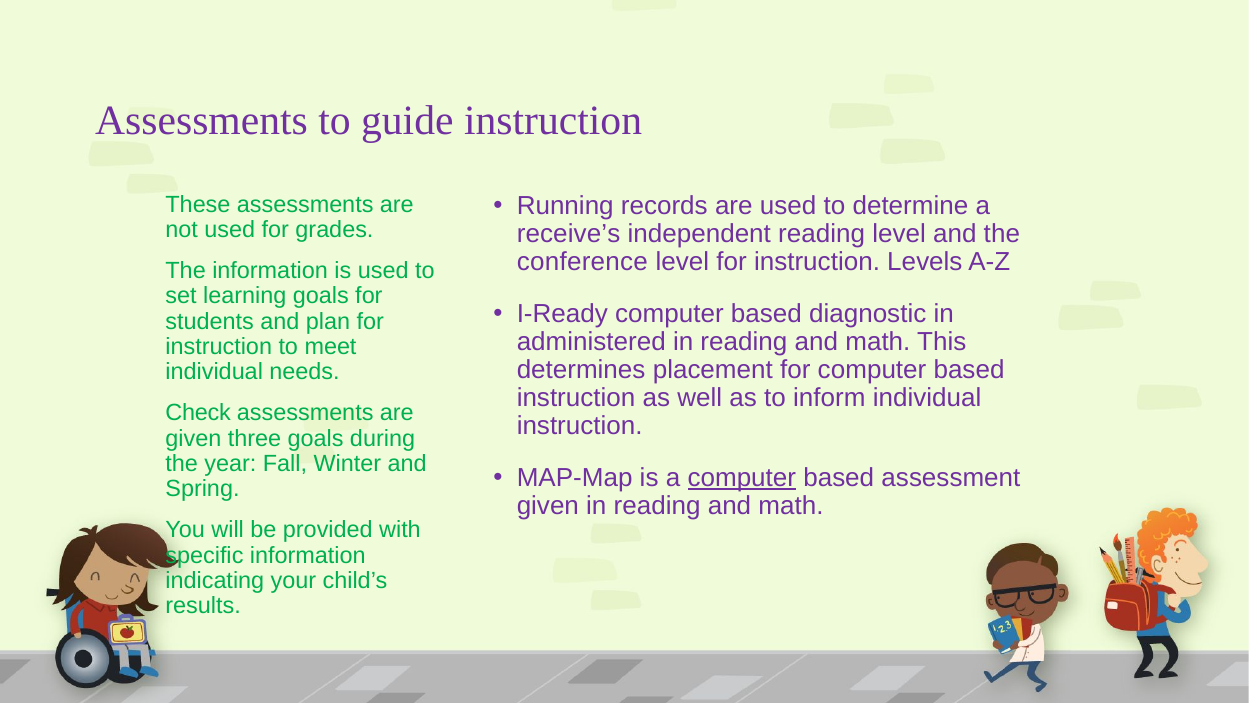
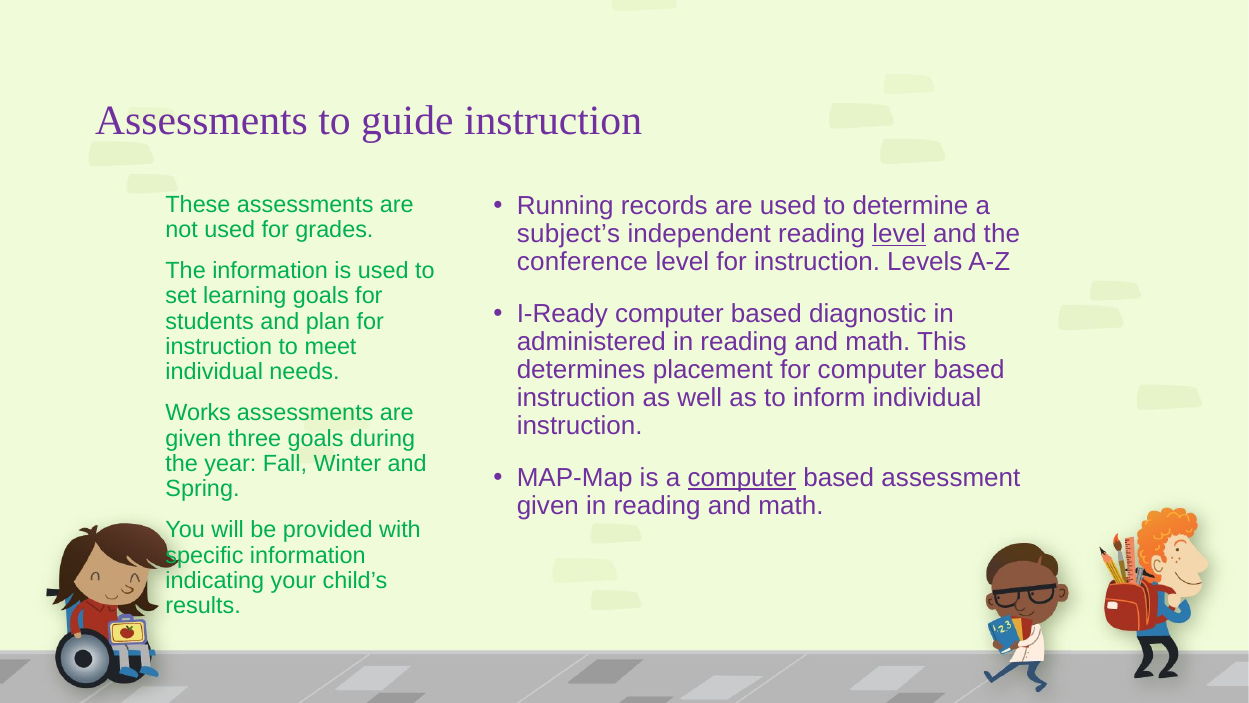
receive’s: receive’s -> subject’s (568, 234)
level underline: none -> present (899, 234)
Check: Check -> Works (198, 413)
